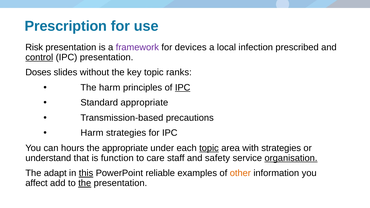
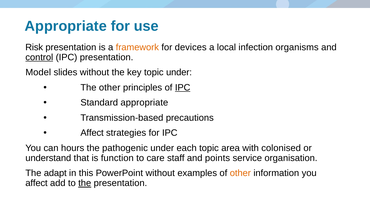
Prescription: Prescription -> Appropriate (66, 26)
framework colour: purple -> orange (137, 47)
prescribed: prescribed -> organisms (297, 47)
Doses: Doses -> Model (38, 72)
topic ranks: ranks -> under (179, 72)
The harm: harm -> other (110, 88)
Harm: Harm -> Affect (92, 133)
the appropriate: appropriate -> pathogenic (125, 148)
topic underline: present -> none (209, 148)
with strategies: strategies -> colonised (281, 148)
safety: safety -> points (218, 158)
organisation underline: present -> none (291, 158)
this underline: present -> none (86, 173)
PowerPoint reliable: reliable -> without (160, 173)
